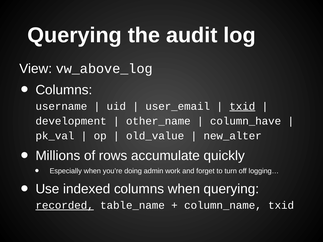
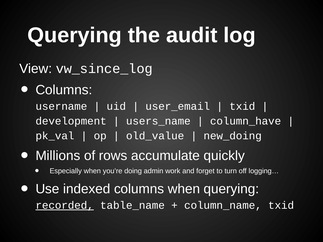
vw_above_log: vw_above_log -> vw_since_log (104, 69)
txid underline: present -> none (242, 106)
other_name: other_name -> users_name (158, 121)
new_alter: new_alter -> new_doing (233, 136)
